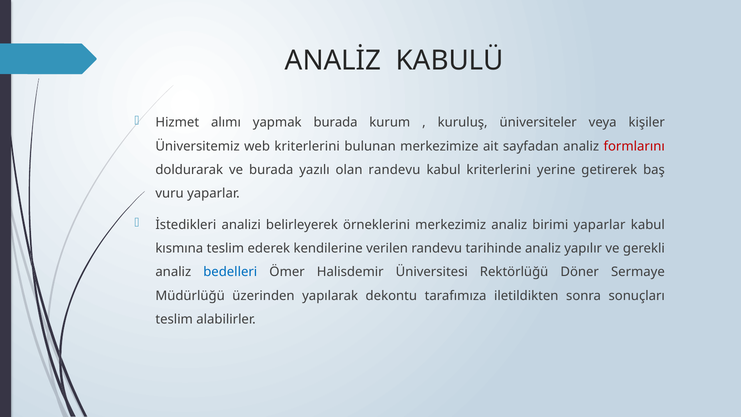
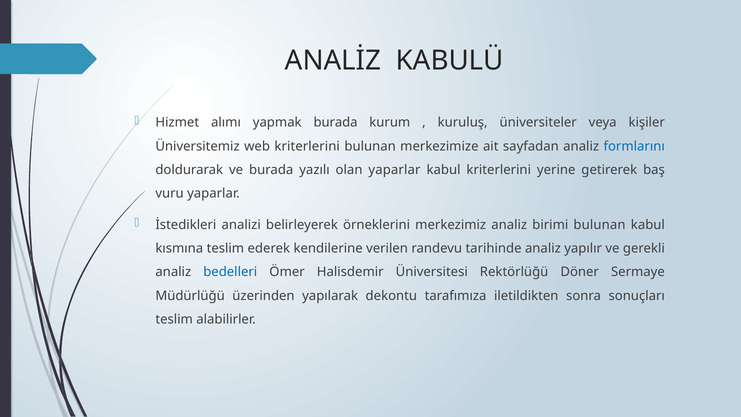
formlarını colour: red -> blue (634, 146)
olan randevu: randevu -> yaparlar (394, 170)
birimi yaparlar: yaparlar -> bulunan (600, 225)
